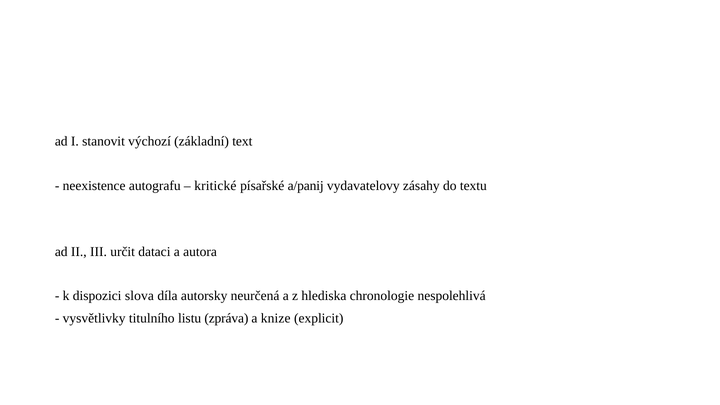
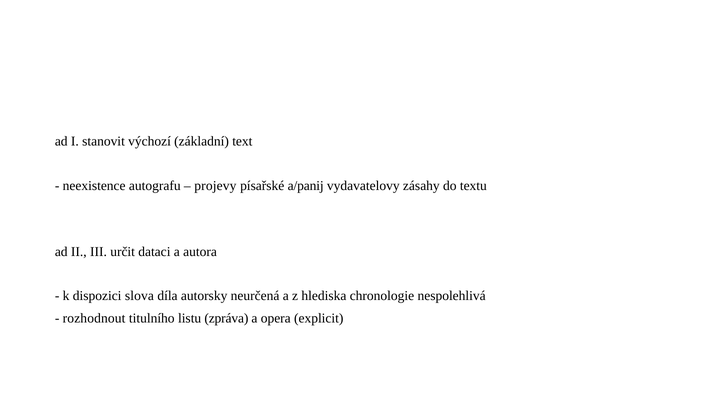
kritické: kritické -> projevy (215, 186)
vysvětlivky: vysvětlivky -> rozhodnout (94, 318)
knize: knize -> opera (276, 318)
